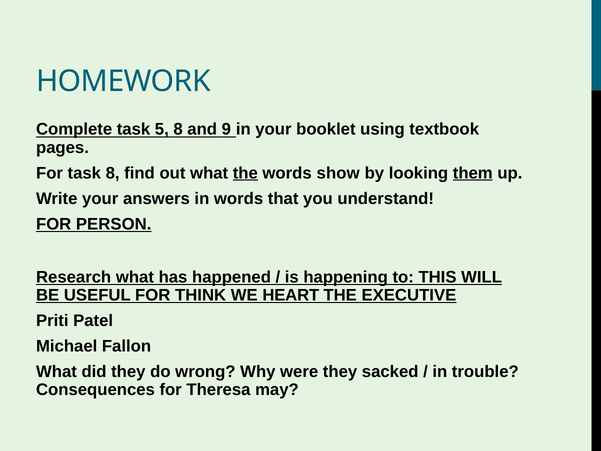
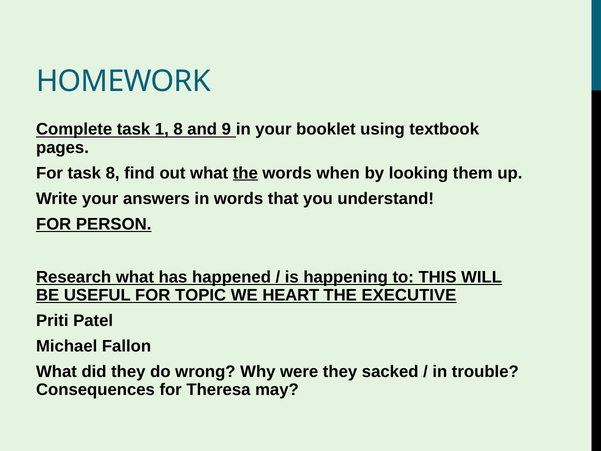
5: 5 -> 1 (162, 129)
show: show -> when (338, 173)
them underline: present -> none (473, 173)
THINK: THINK -> TOPIC (201, 295)
